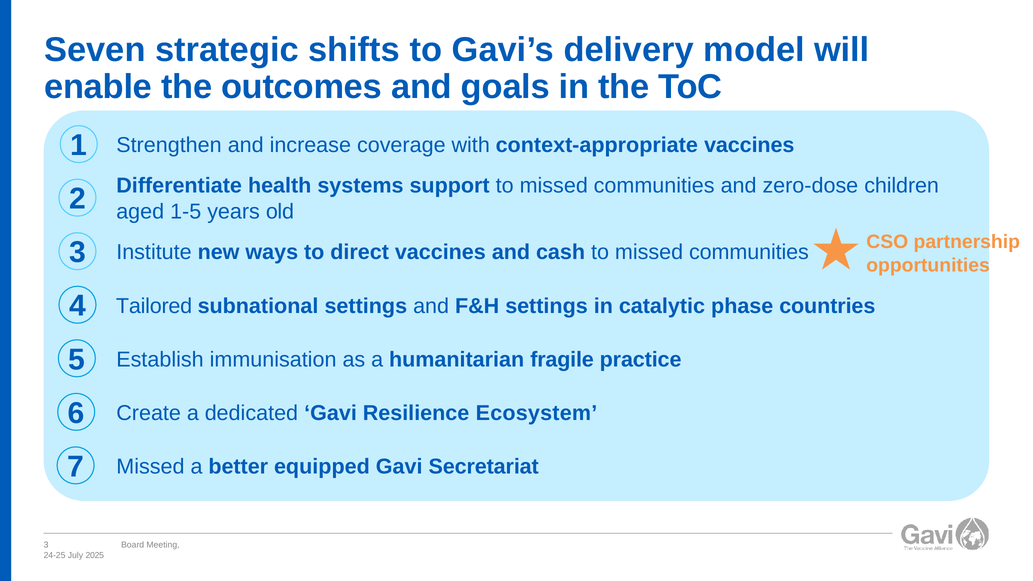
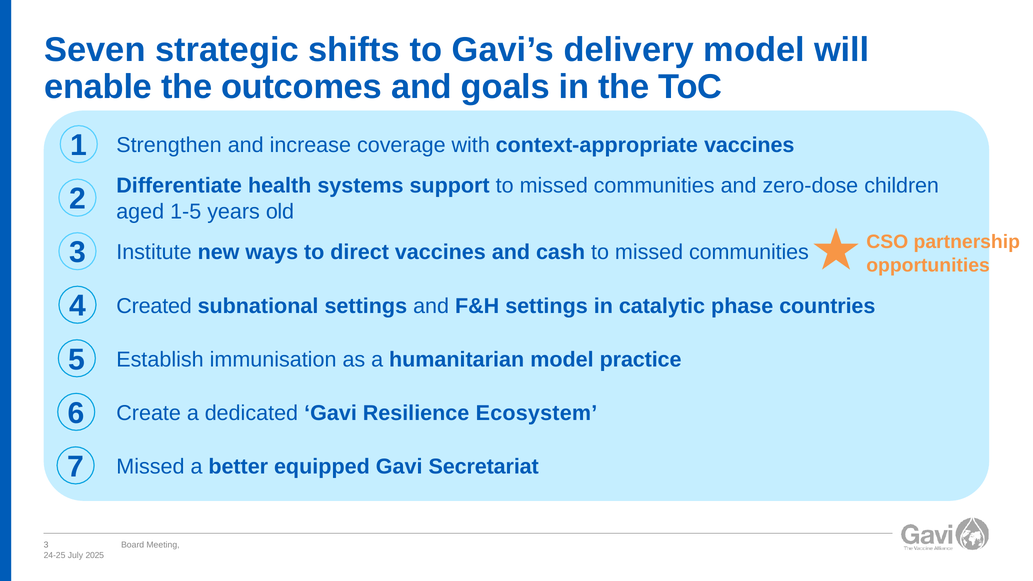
Tailored: Tailored -> Created (154, 306)
humanitarian fragile: fragile -> model (562, 360)
